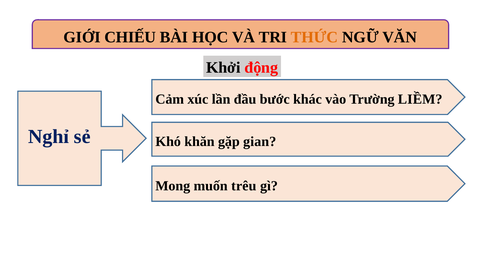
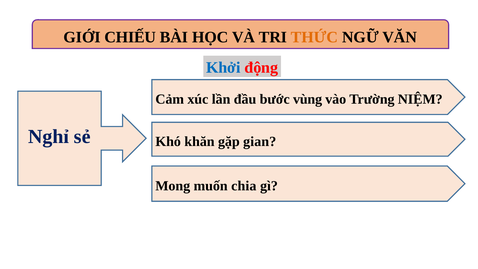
Khởi colour: black -> blue (223, 67)
khác: khác -> vùng (308, 99)
LIỀM: LIỀM -> NIỆM (420, 99)
trêu: trêu -> chia (244, 186)
